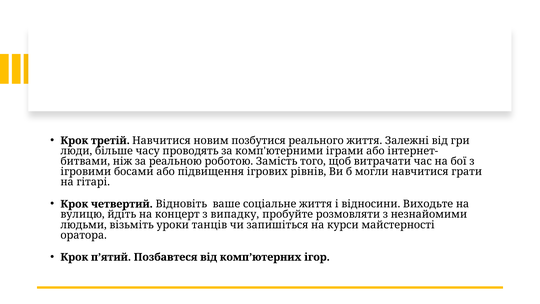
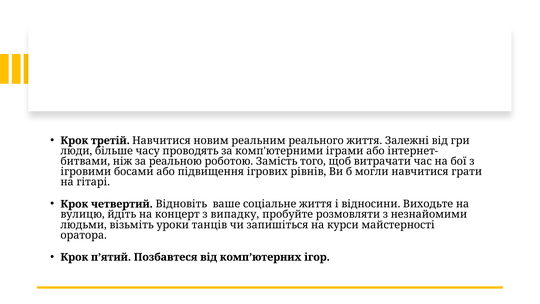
позбутися: позбутися -> реальним (258, 140)
